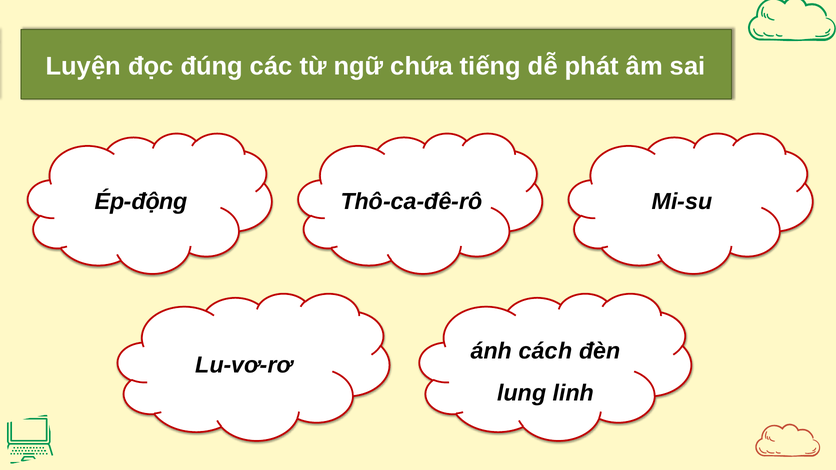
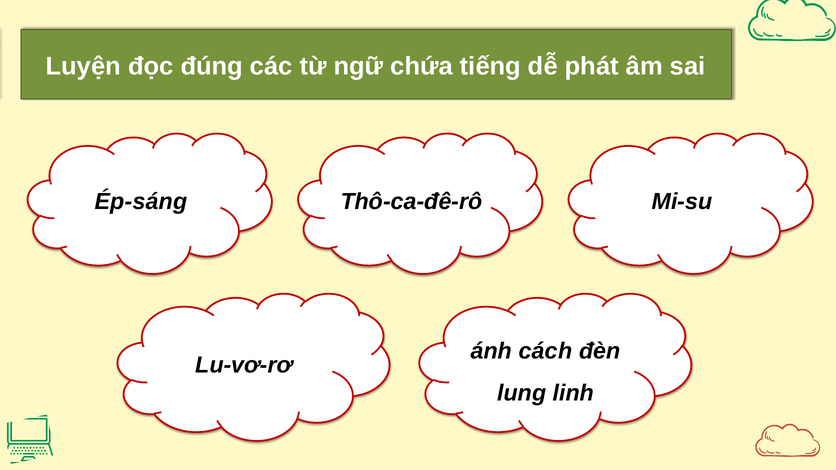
Ép-động: Ép-động -> Ép-sáng (141, 202)
